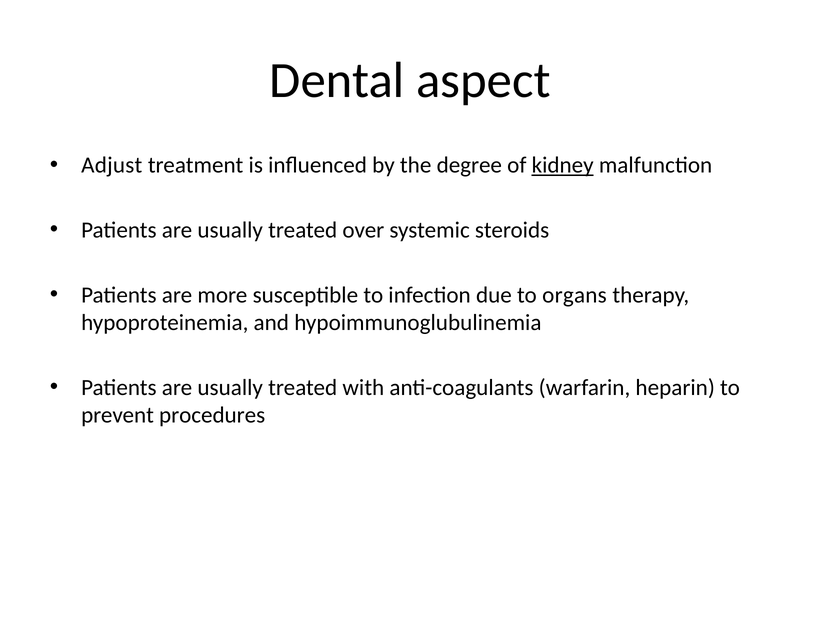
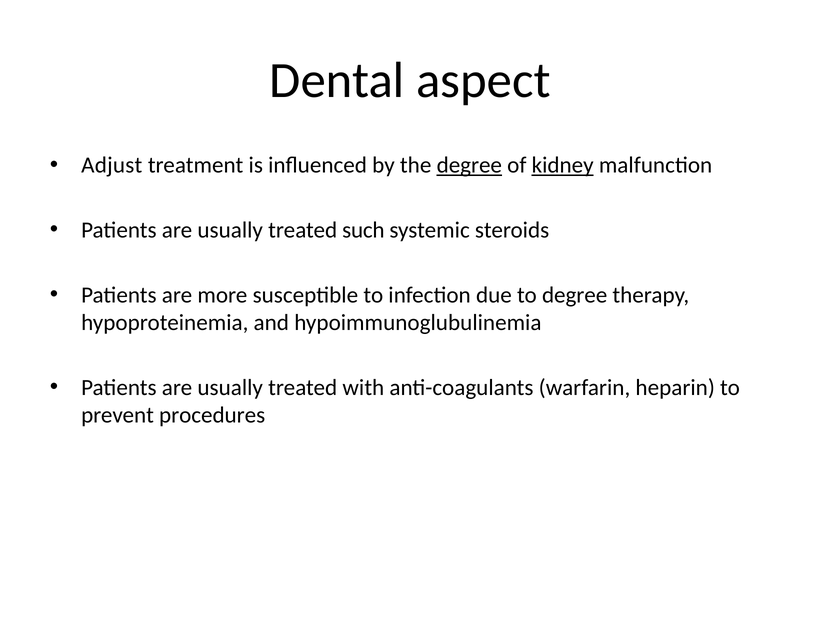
degree underline: none -> present (469, 165)
over: over -> such (363, 230)
to organs: organs -> degree (575, 295)
